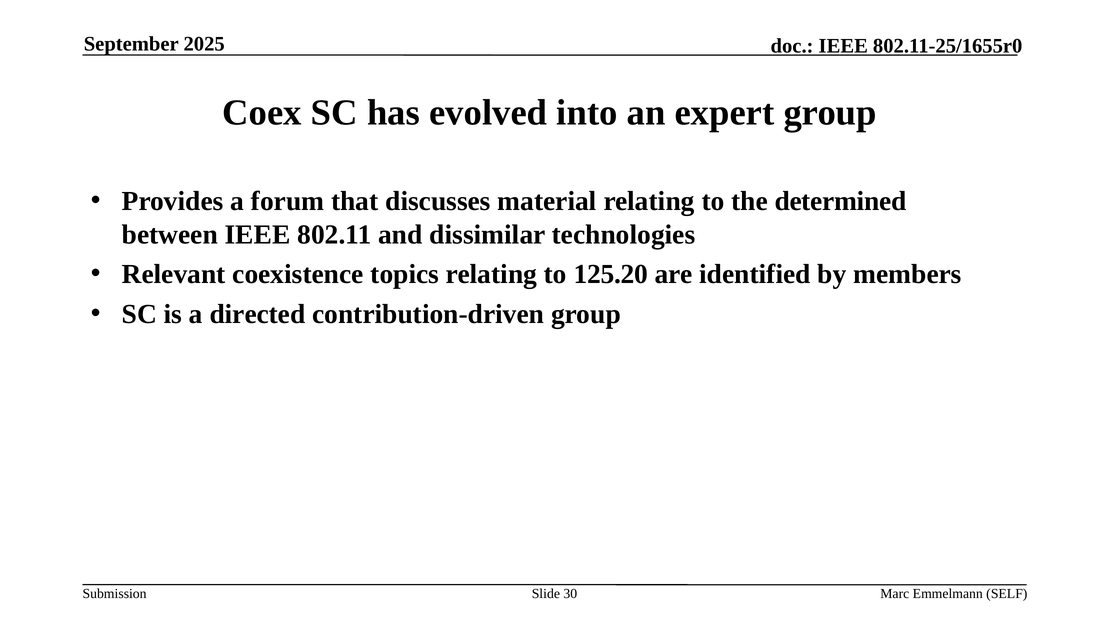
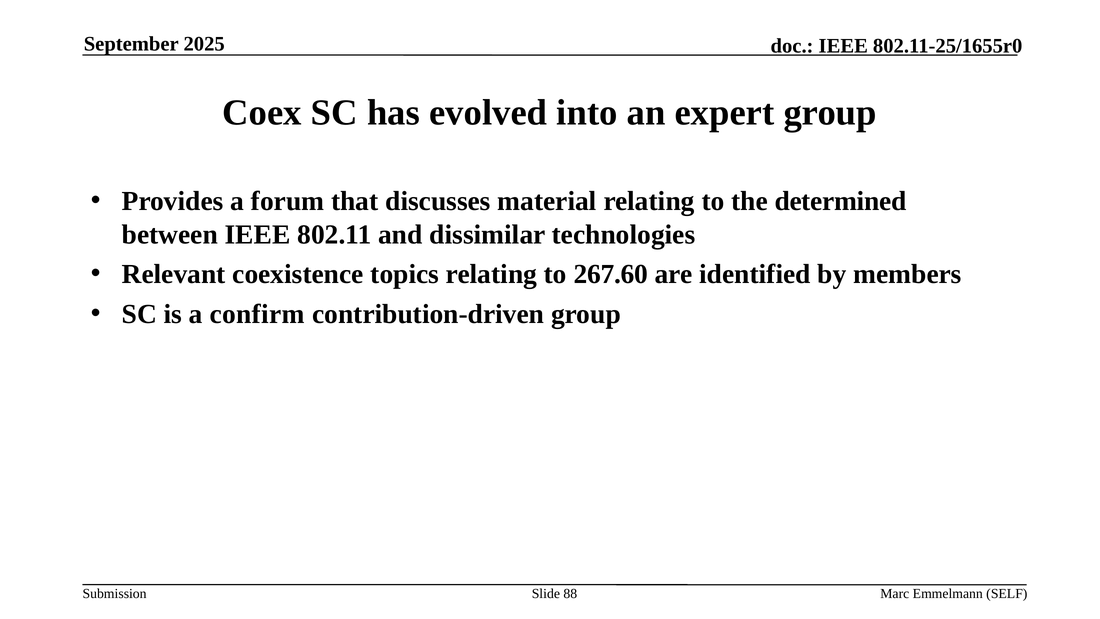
125.20: 125.20 -> 267.60 (611, 274)
directed: directed -> confirm (257, 314)
30: 30 -> 88 (570, 593)
